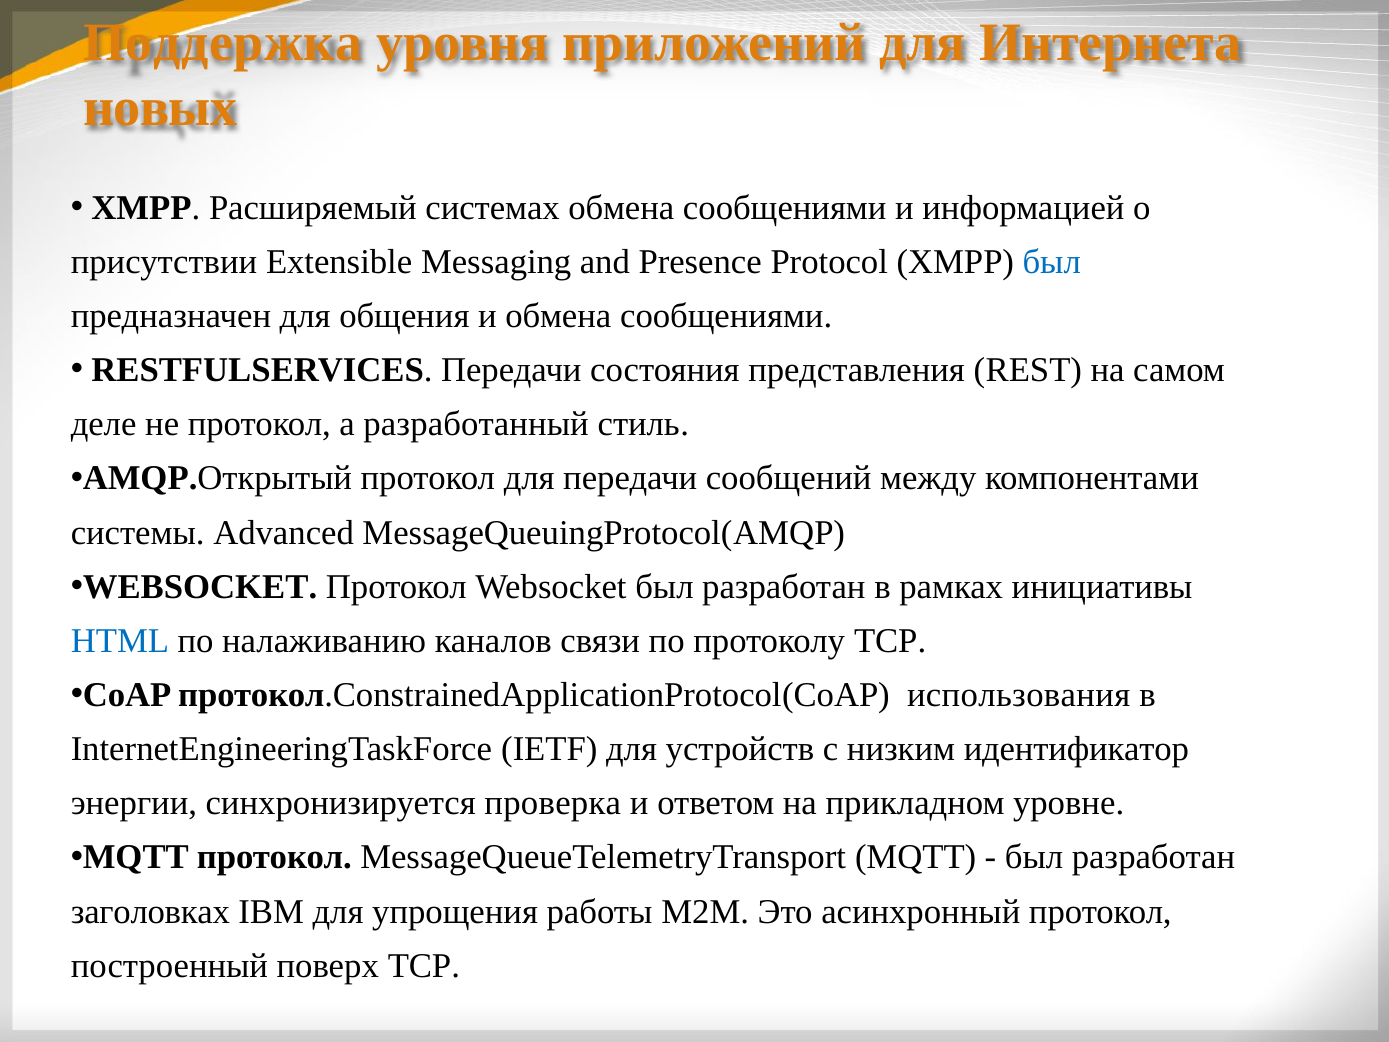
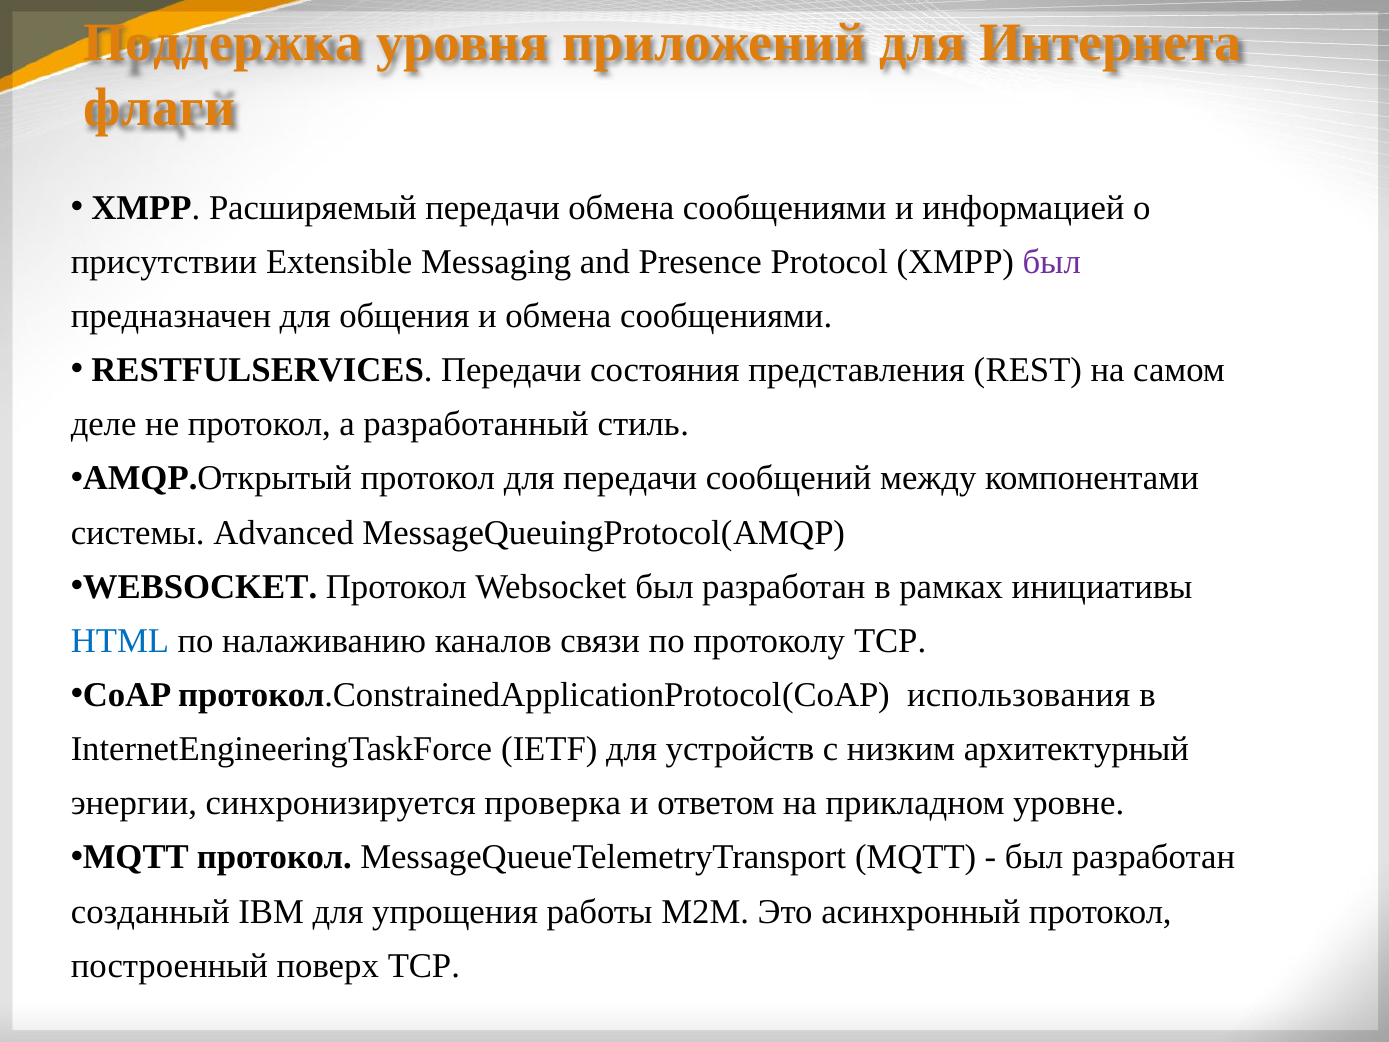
новых: новых -> флаги (160, 108)
Расширяемый системах: системах -> передачи (493, 208)
был colour: blue -> purple (1052, 262)
идентификатор: идентификатор -> архитектурный (1076, 749)
заголовках: заголовках -> созданный (150, 911)
